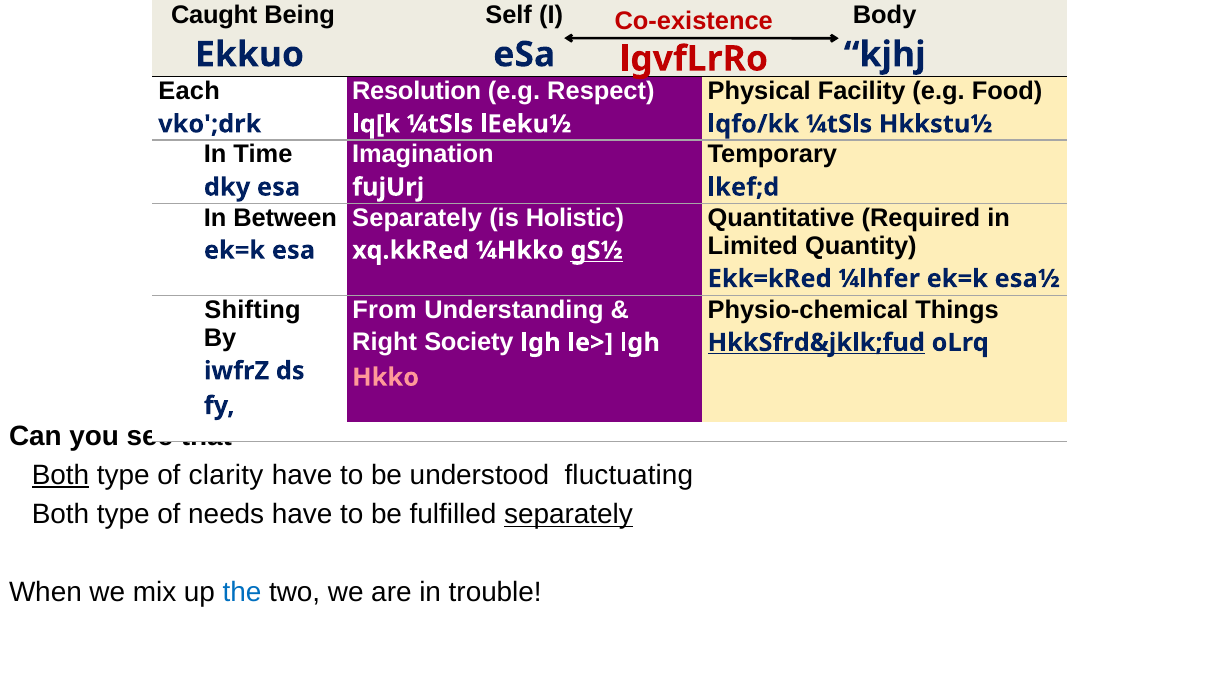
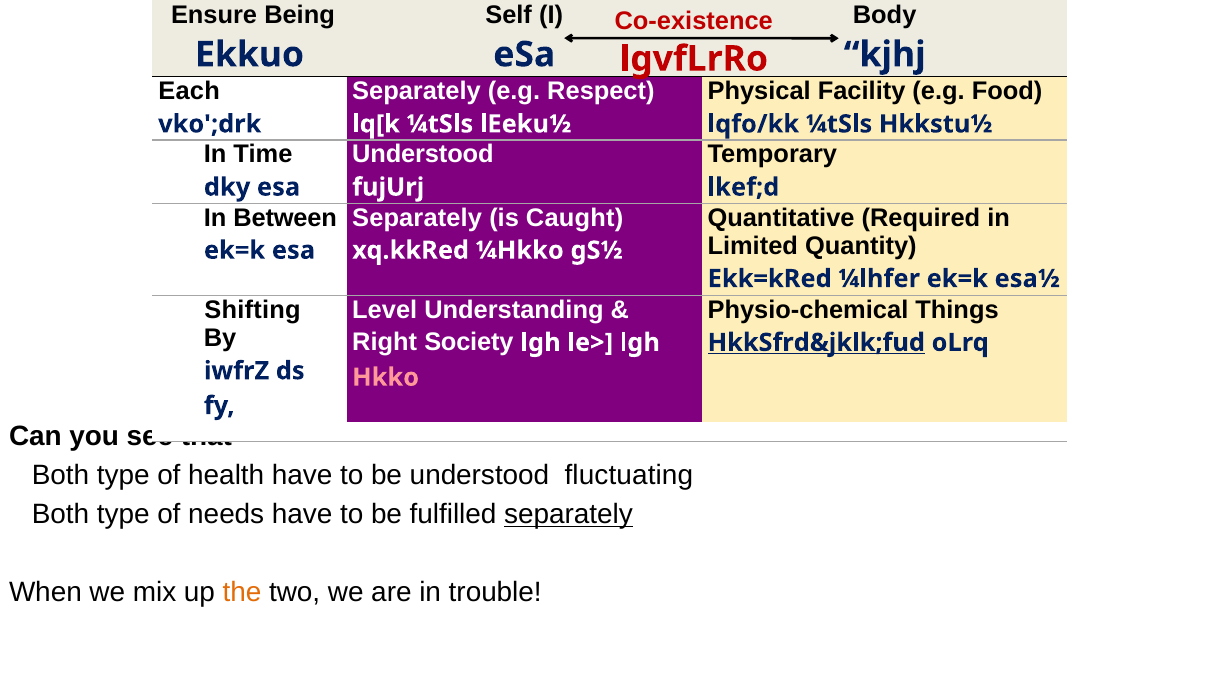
Caught: Caught -> Ensure (214, 15)
Resolution: Resolution -> Separately (416, 92)
Imagination: Imagination -> Understood (423, 155)
Holistic: Holistic -> Caught (575, 218)
gS½ underline: present -> none (597, 250)
From: From -> Level (385, 310)
Both underline: present -> none (61, 475)
clarity: clarity -> health (226, 475)
the colour: blue -> orange (242, 593)
